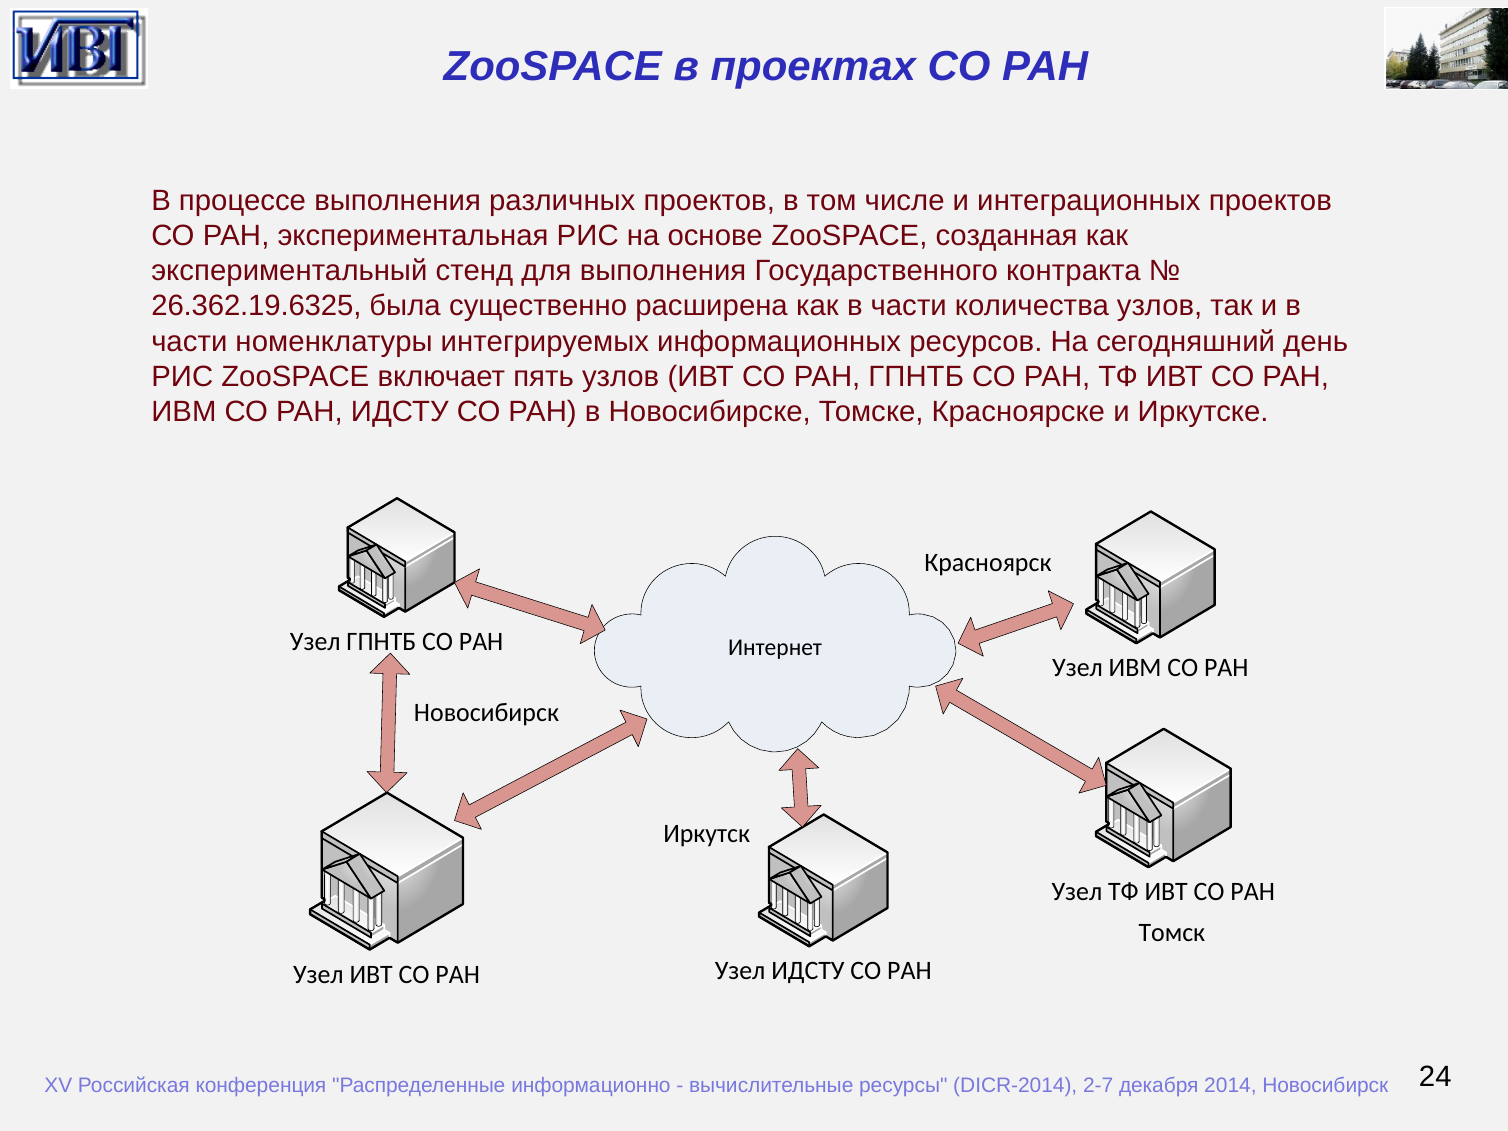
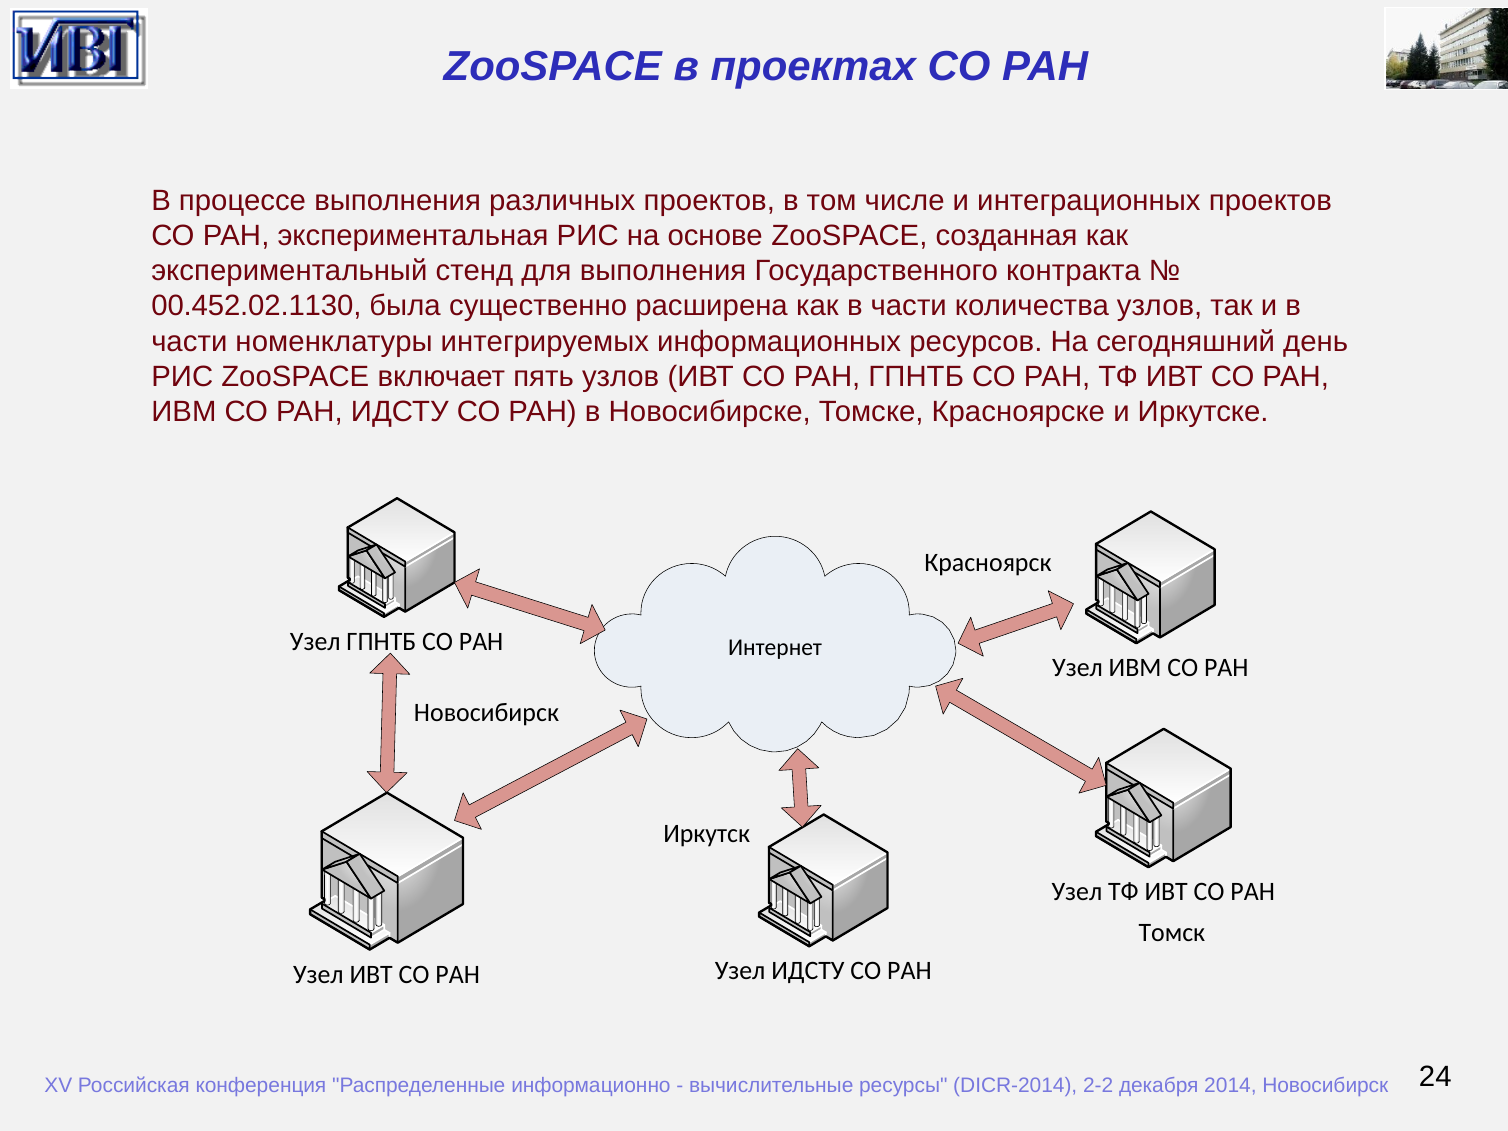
26.362.19.6325: 26.362.19.6325 -> 00.452.02.1130 (256, 306)
2-7: 2-7 -> 2-2 (1098, 1086)
